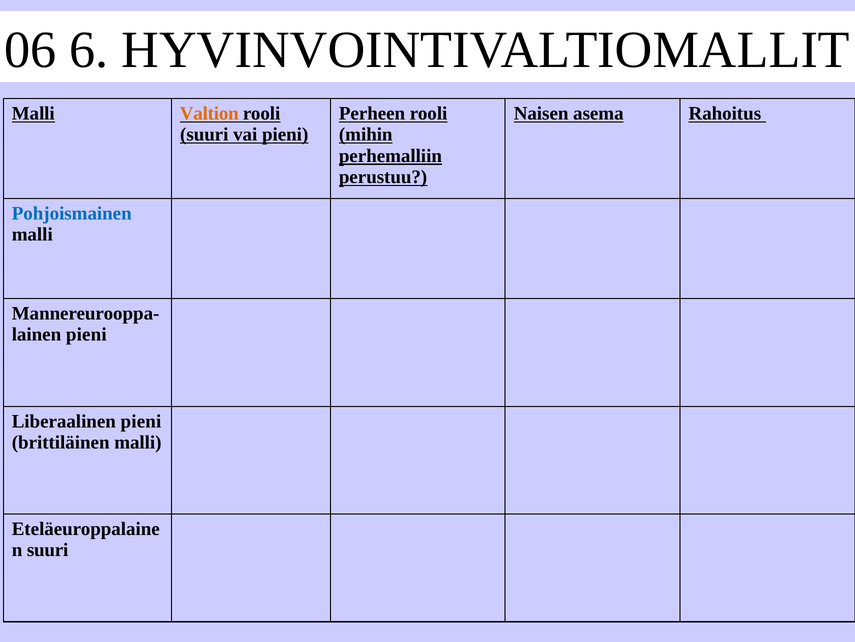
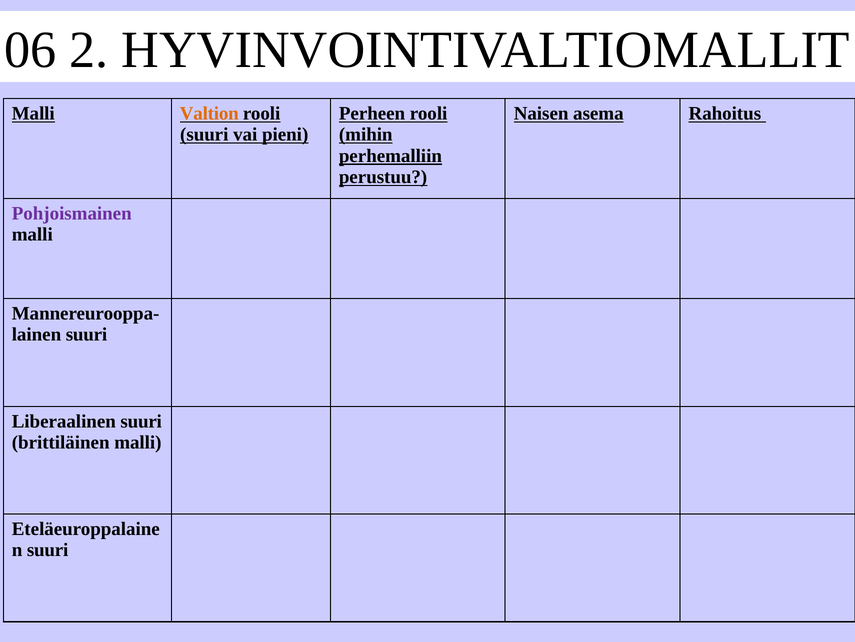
6: 6 -> 2 (89, 50)
Pohjoismainen colour: blue -> purple (72, 213)
lainen pieni: pieni -> suuri (86, 334)
Liberaalinen pieni: pieni -> suuri (141, 421)
